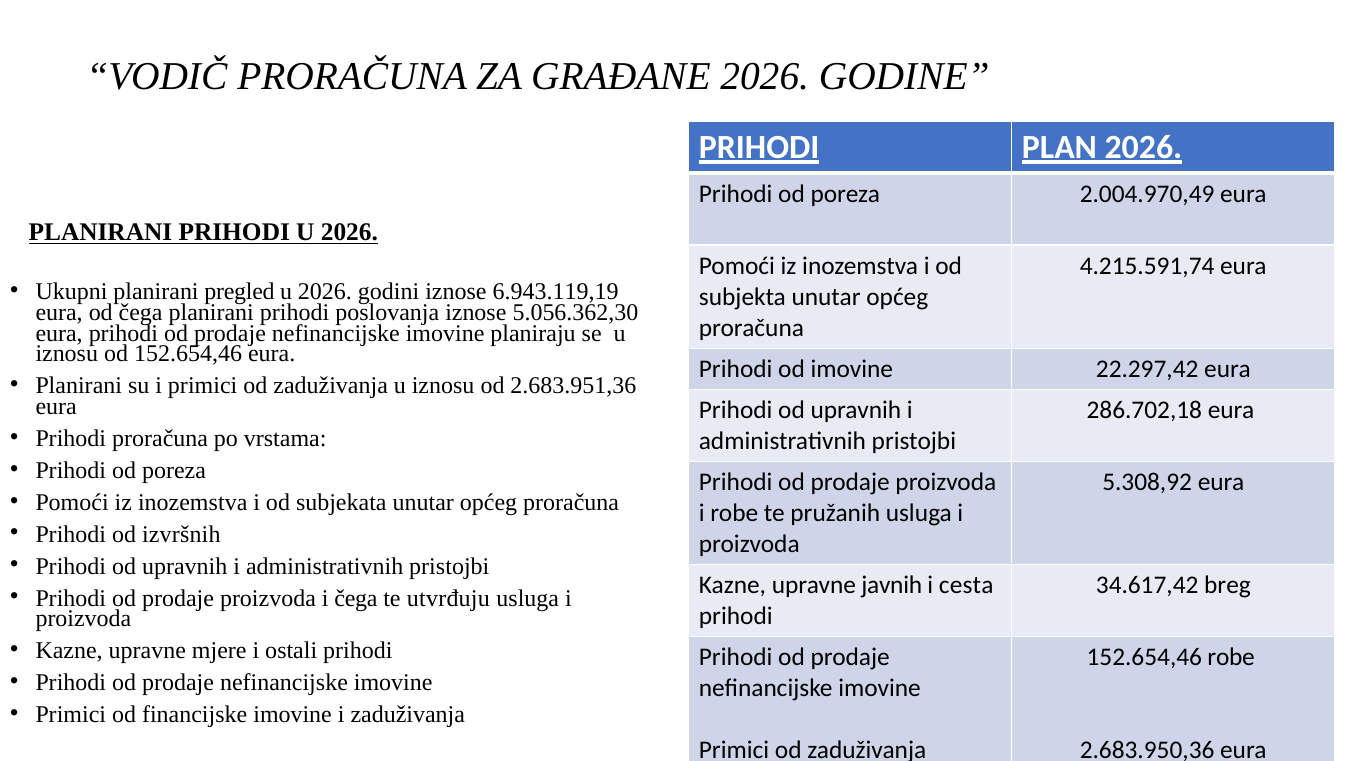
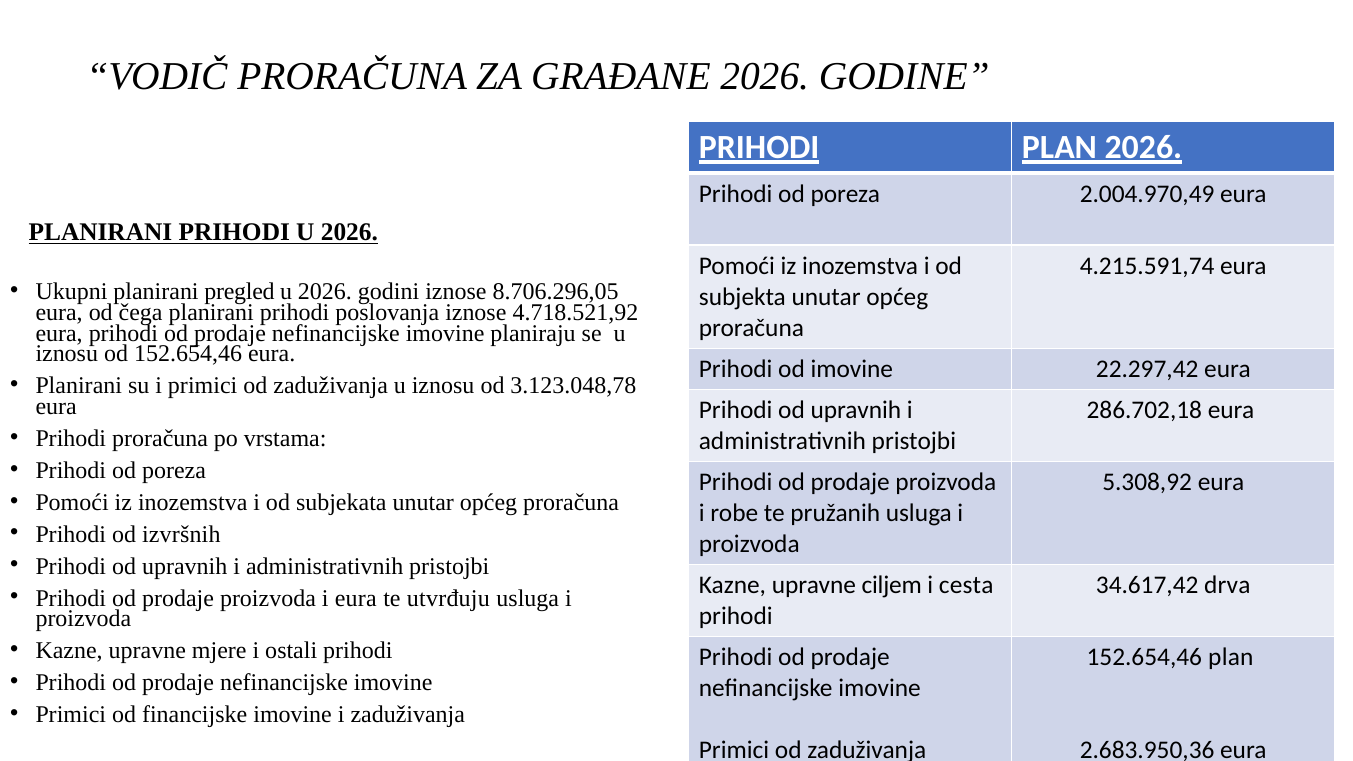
6.943.119,19: 6.943.119,19 -> 8.706.296,05 (556, 292)
5.056.362,30: 5.056.362,30 -> 4.718.521,92 (575, 312)
2.683.951,36: 2.683.951,36 -> 3.123.048,78 (573, 386)
javnih: javnih -> ciljem (892, 585)
breg: breg -> drva (1227, 585)
i čega: čega -> eura (356, 598)
152.654,46 robe: robe -> plan (1231, 657)
